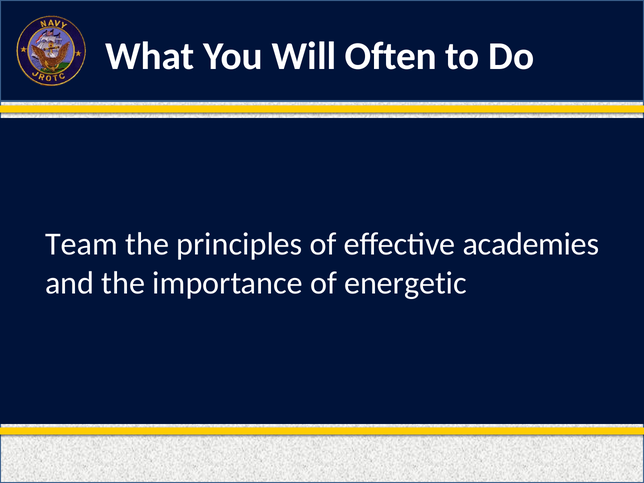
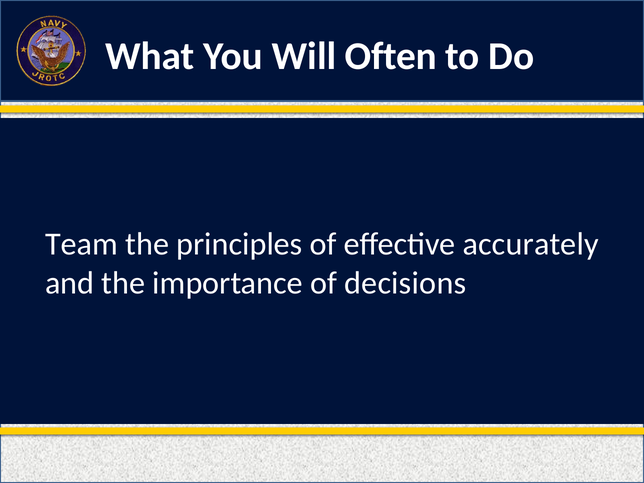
academies: academies -> accurately (531, 244)
energetic: energetic -> decisions (405, 283)
